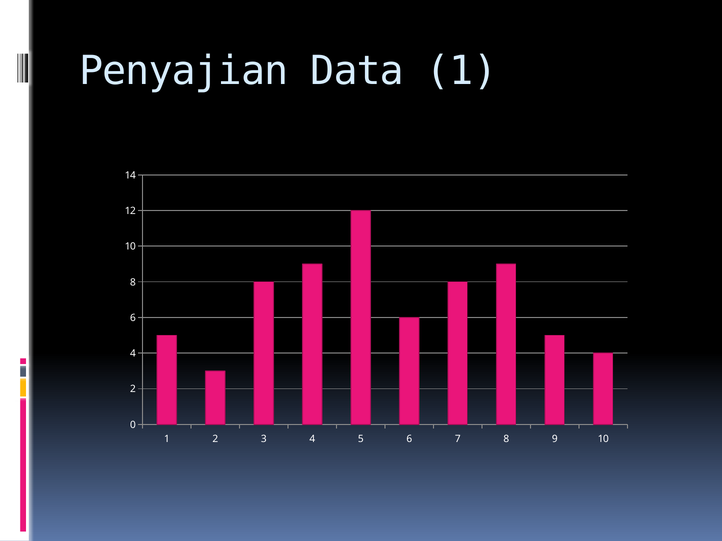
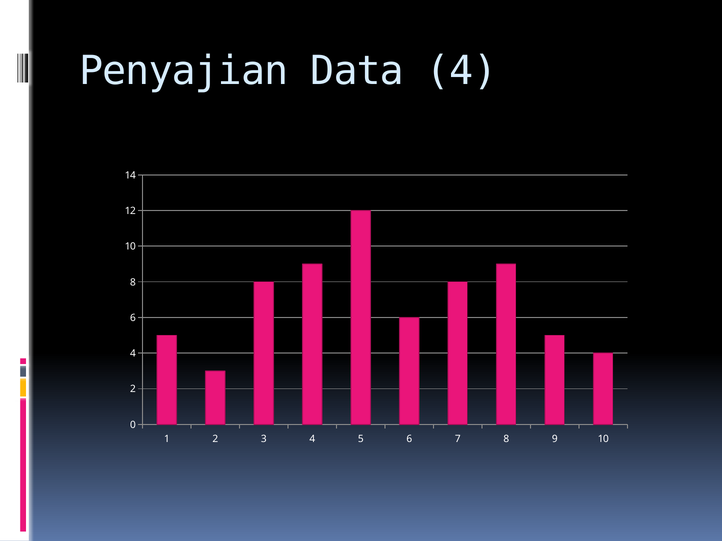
Data 1: 1 -> 4 (461, 71)
